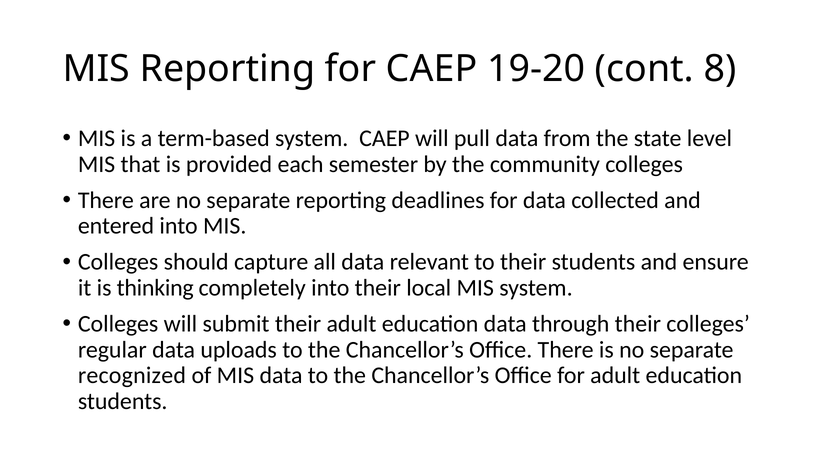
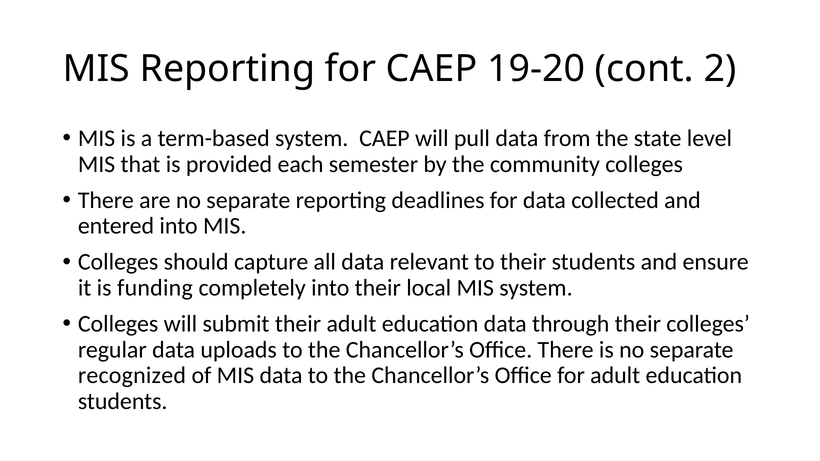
8: 8 -> 2 (720, 69)
thinking: thinking -> funding (155, 288)
